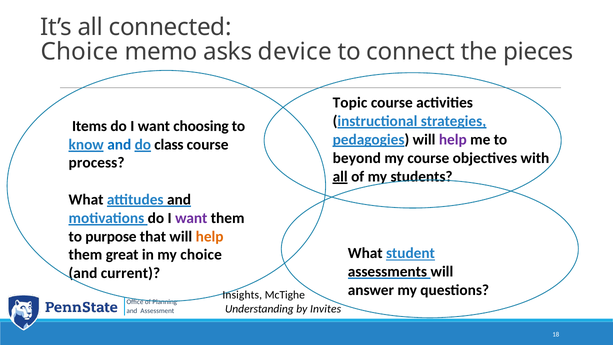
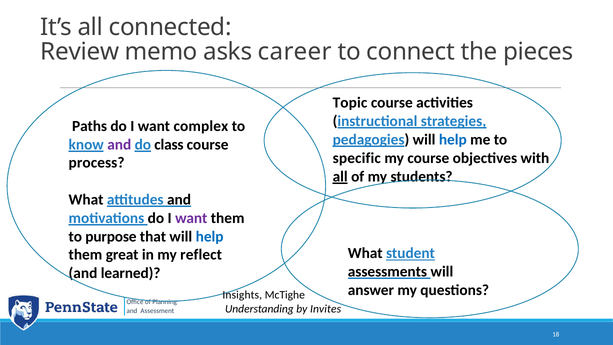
Choice: Choice -> Review (80, 52)
device: device -> career (295, 52)
Items: Items -> Paths (90, 126)
choosing: choosing -> complex (201, 126)
help colour: purple -> blue (453, 140)
and colour: blue -> purple (119, 144)
beyond: beyond -> specific (357, 158)
help colour: orange -> blue (210, 236)
my choice: choice -> reflect (201, 255)
current: current -> learned (131, 273)
